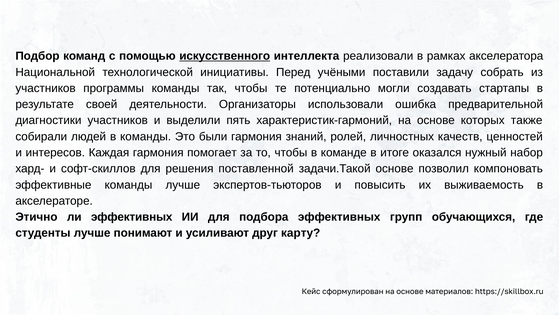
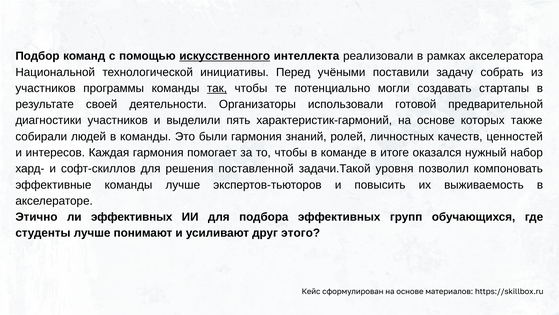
так underline: none -> present (217, 88)
ошибка: ошибка -> готовой (416, 104)
задачи.Такой основе: основе -> уровня (395, 168)
карту: карту -> этого (301, 233)
